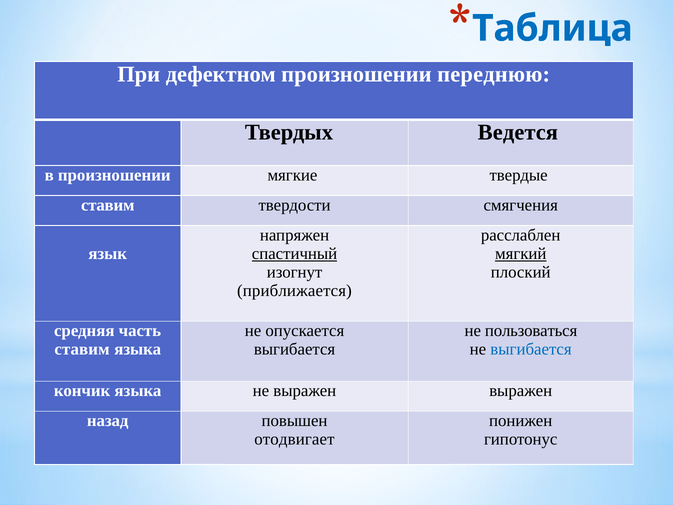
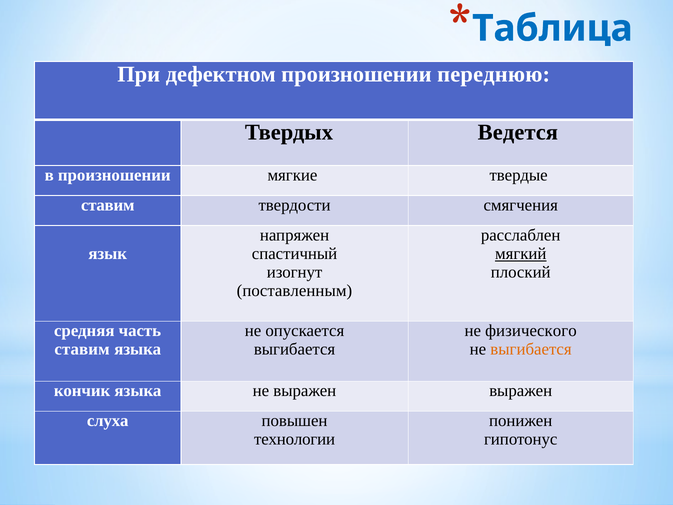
спастичный underline: present -> none (295, 253)
приближается: приближается -> поставленным (294, 291)
пользоваться: пользоваться -> физического (531, 331)
выгибается colour: blue -> orange (531, 349)
назад: назад -> слуха (108, 420)
отодвигает: отодвигает -> технологии (295, 439)
